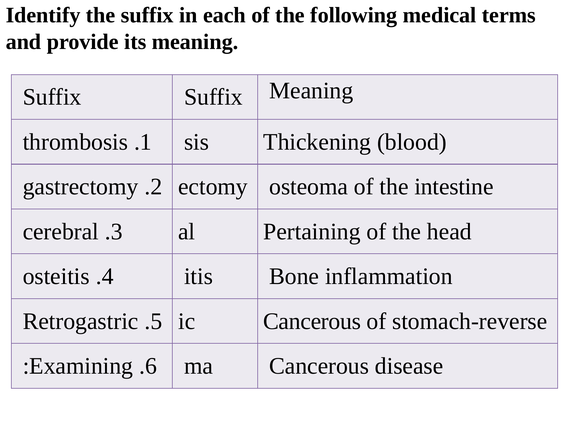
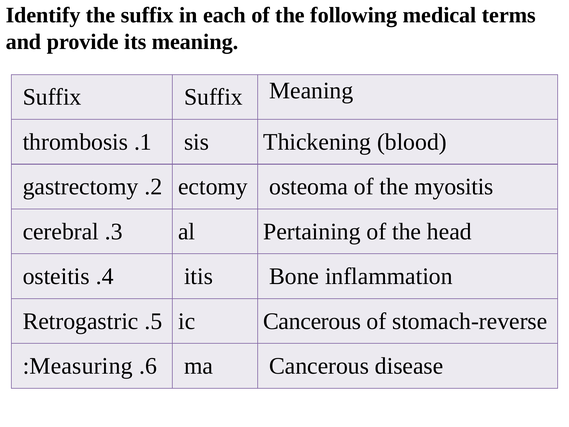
intestine: intestine -> myositis (454, 187)
Examining: Examining -> Measuring (81, 366)
